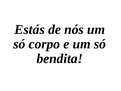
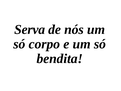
Estás: Estás -> Serva (30, 29)
